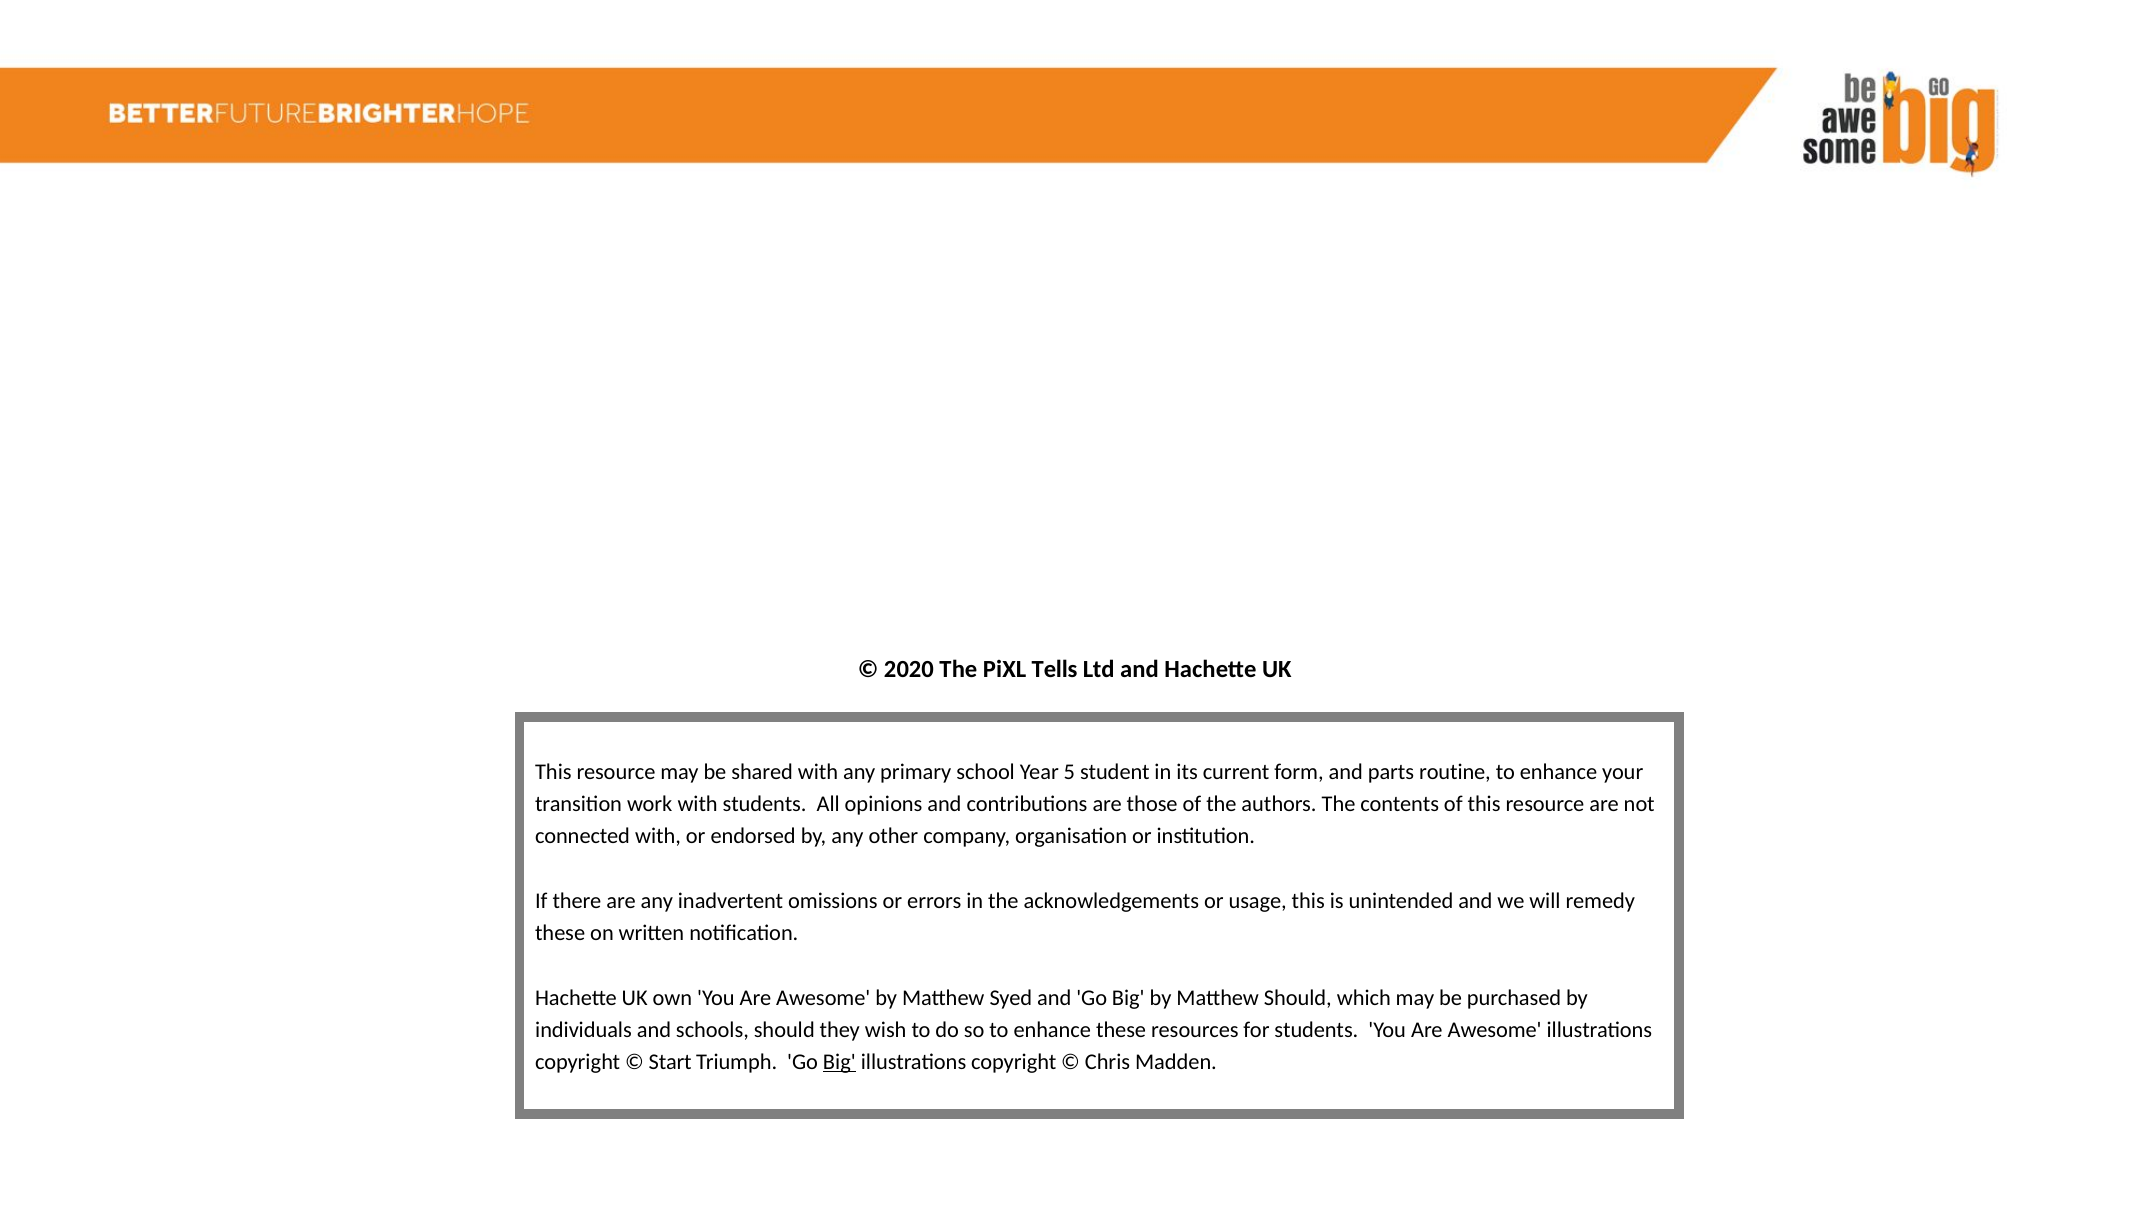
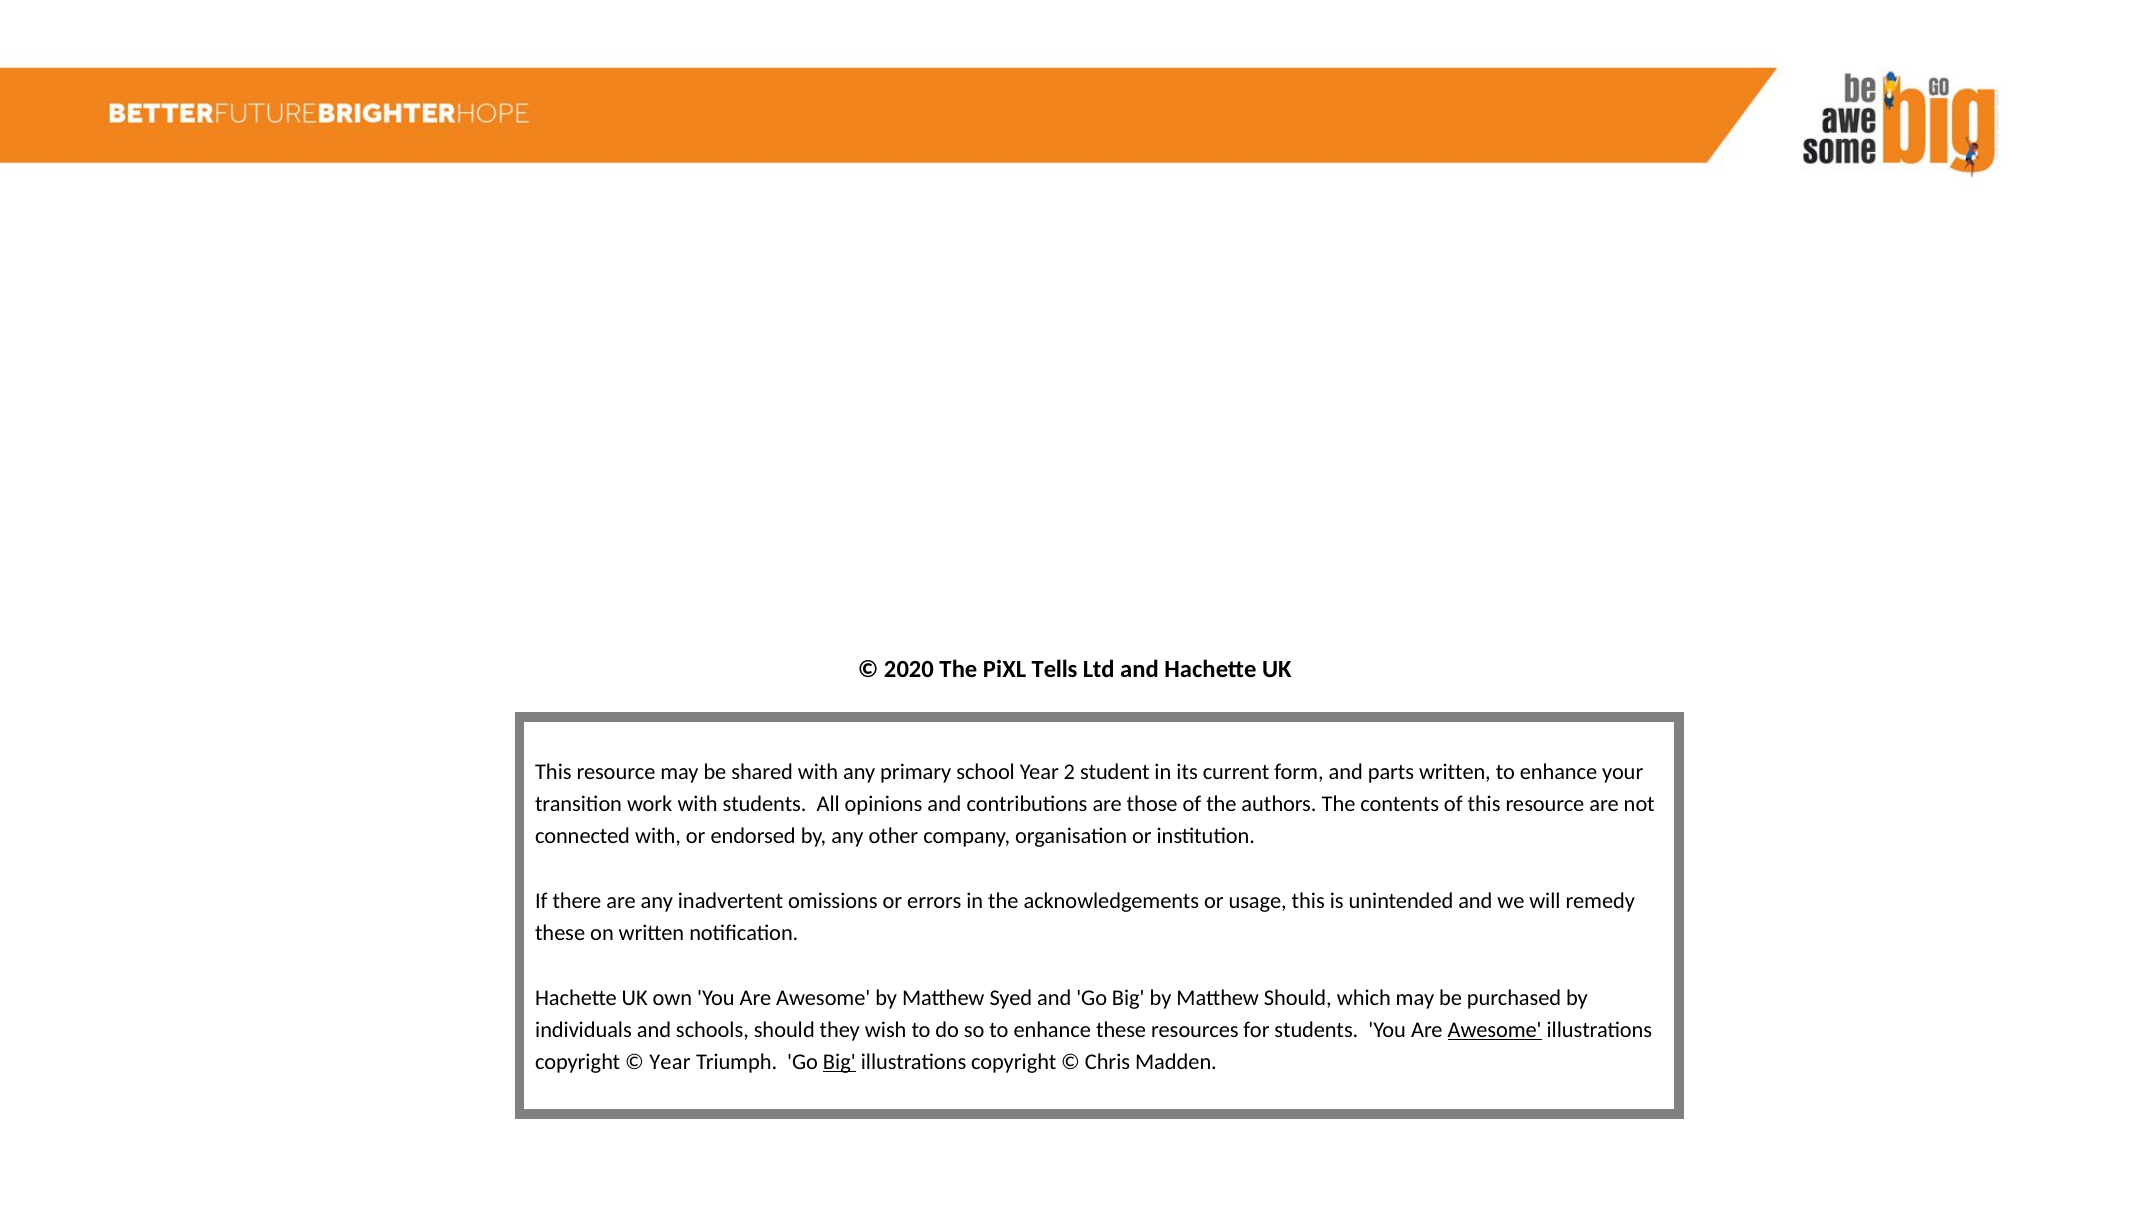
5: 5 -> 2 (1069, 772)
parts routine: routine -> written (1455, 772)
Awesome underline: none -> present (1495, 1030)
Start: Start -> Year (670, 1062)
